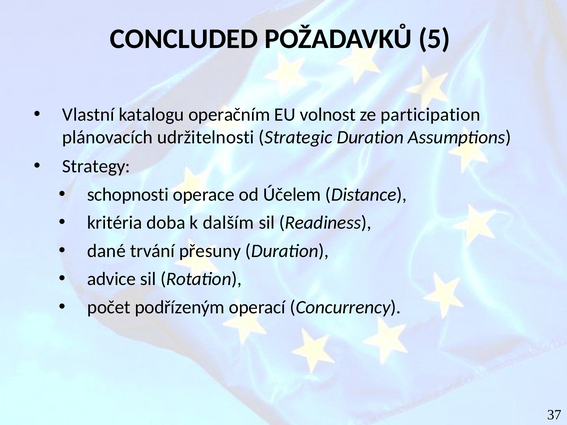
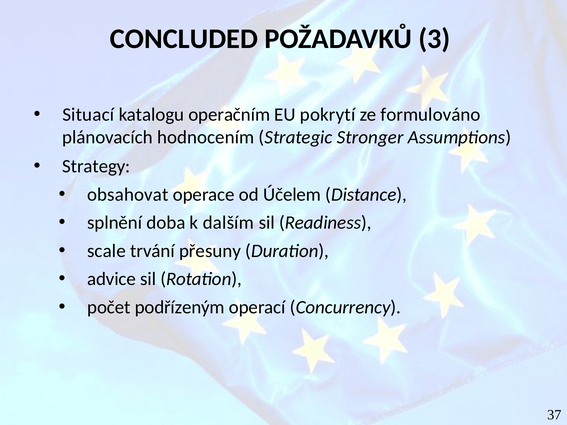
5: 5 -> 3 (434, 39)
Vlastní: Vlastní -> Situací (88, 115)
volnost: volnost -> pokrytí (328, 115)
participation: participation -> formulováno (431, 115)
udržitelnosti: udržitelnosti -> hodnocením (206, 137)
Strategic Duration: Duration -> Stronger (370, 137)
schopnosti: schopnosti -> obsahovat (128, 195)
kritéria: kritéria -> splnění (115, 223)
dané: dané -> scale (106, 251)
